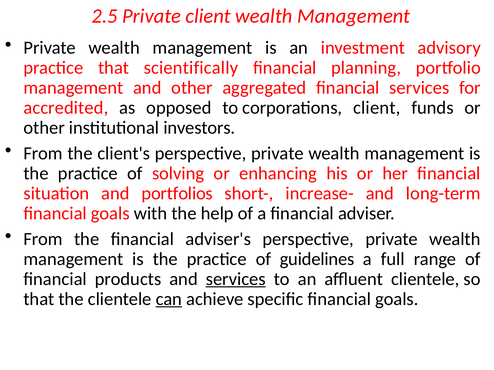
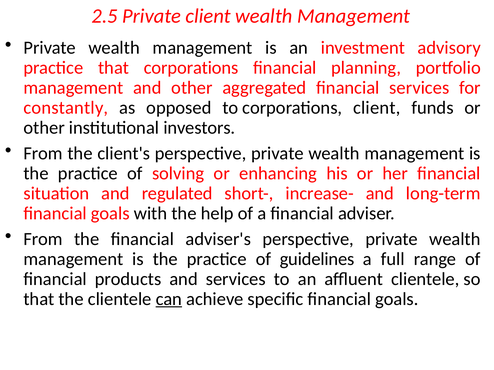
that scientifically: scientifically -> corporations (191, 68)
accredited: accredited -> constantly (66, 108)
portfolios: portfolios -> regulated (177, 194)
services underline: present -> none (236, 279)
